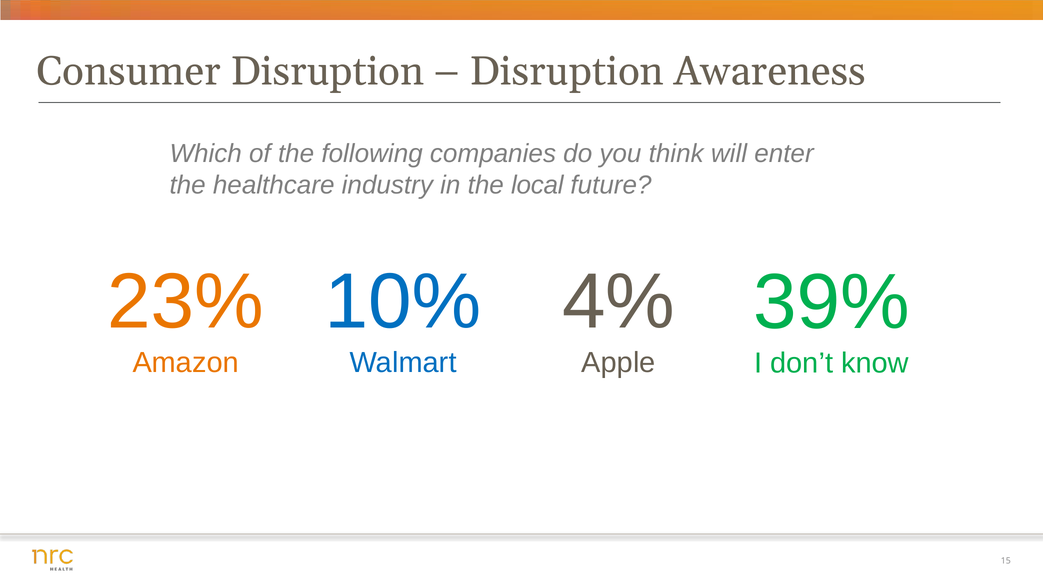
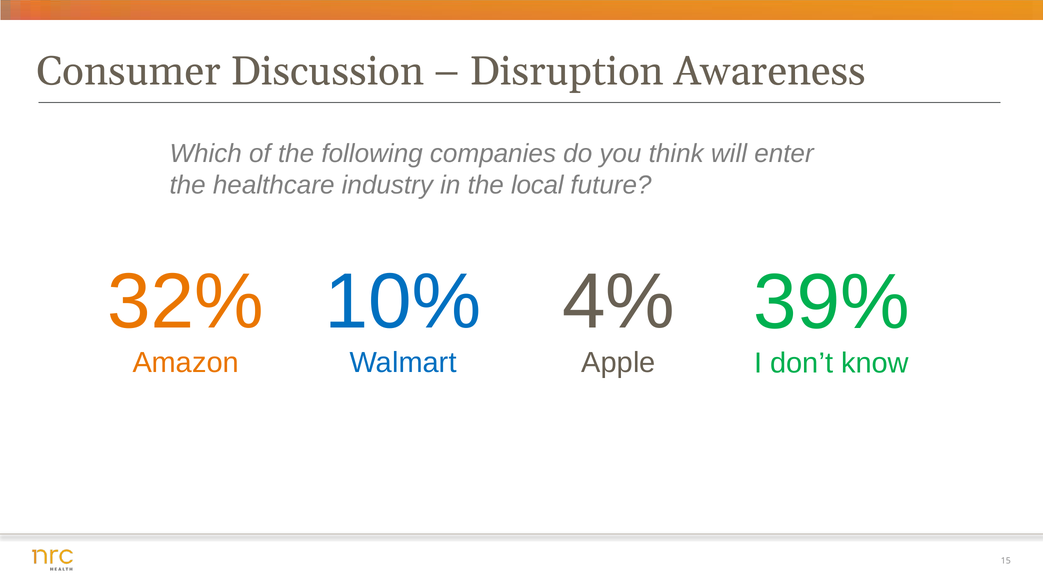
Consumer Disruption: Disruption -> Discussion (327, 71)
23%: 23% -> 32% (186, 302)
